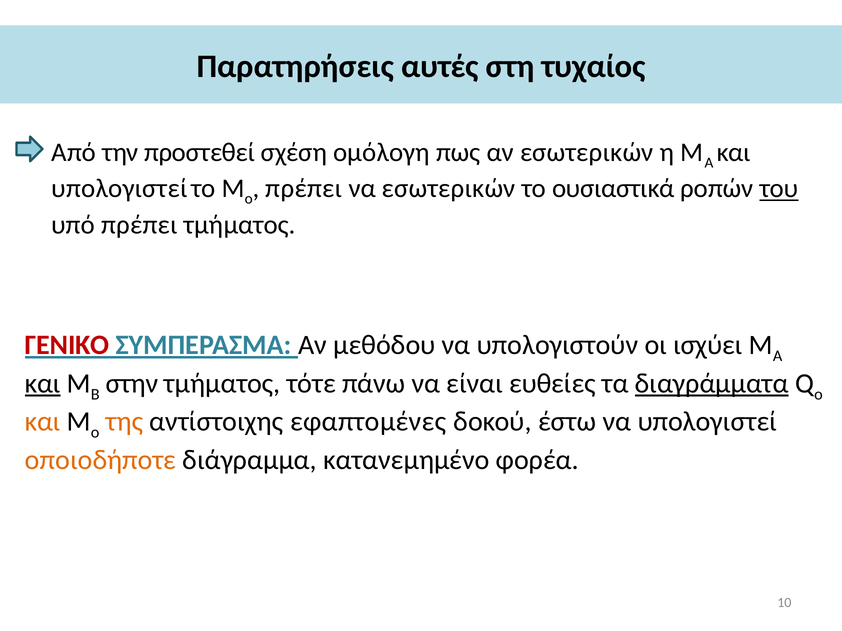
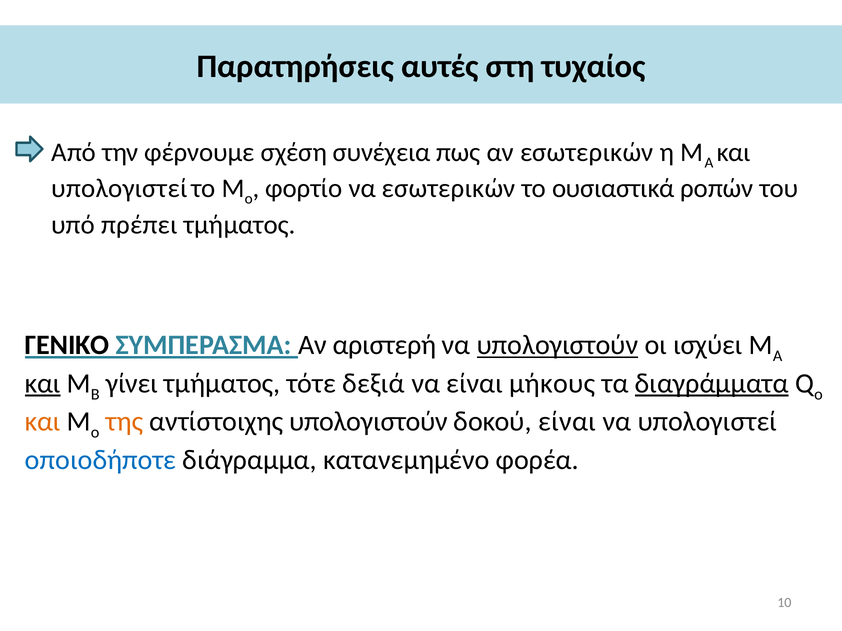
προστεθεί: προστεθεί -> φέρνουμε (200, 152)
ομόλογη: ομόλογη -> συνέχεια (382, 152)
πρέπει: πρέπει -> φορτίο (304, 189)
του underline: present -> none (779, 189)
ΓΕΝΙΚΟ colour: red -> black (67, 345)
μεθόδου: μεθόδου -> αριστερή (385, 345)
υπολογιστούν underline: none -> present (557, 345)
στην: στην -> γίνει (132, 384)
πάνω: πάνω -> δεξιά (374, 384)
ευθείες: ευθείες -> μήκους (552, 384)
αντίστοιχης εφαπτομένες: εφαπτομένες -> υπολογιστούν (368, 422)
δοκού έστω: έστω -> είναι (567, 422)
οποιοδήποτε colour: orange -> blue (101, 460)
